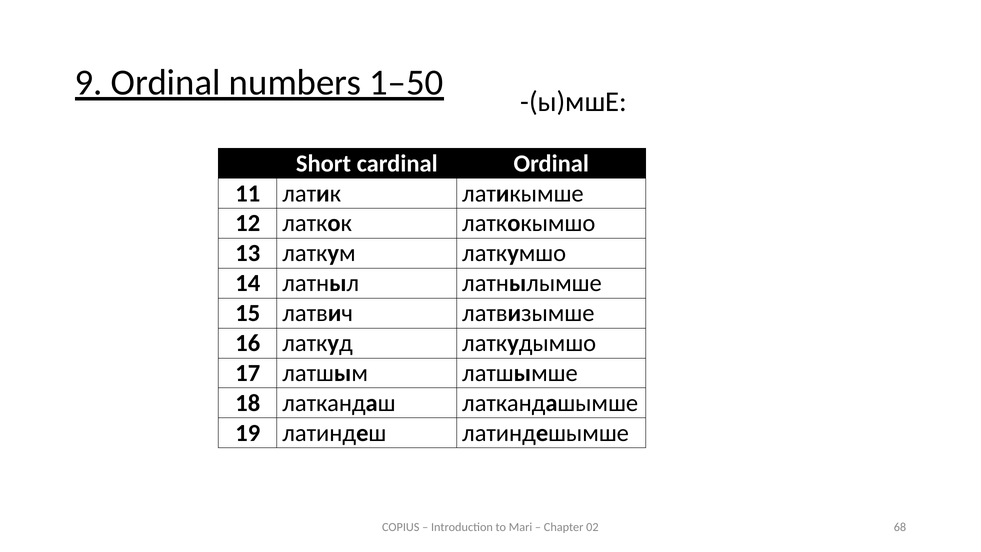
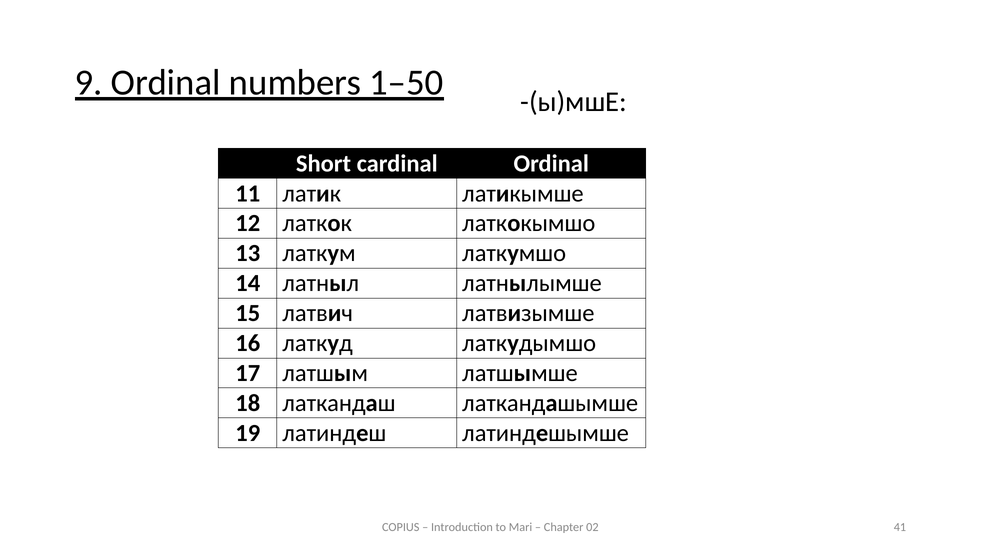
68: 68 -> 41 (900, 527)
